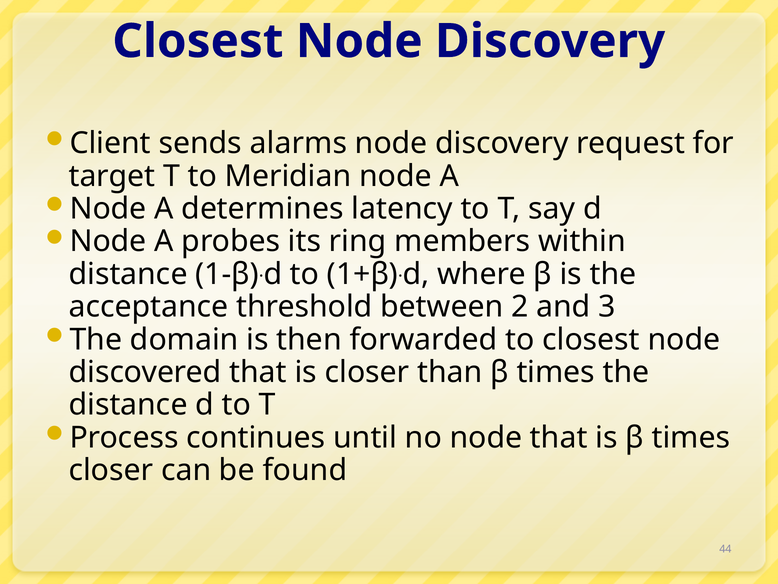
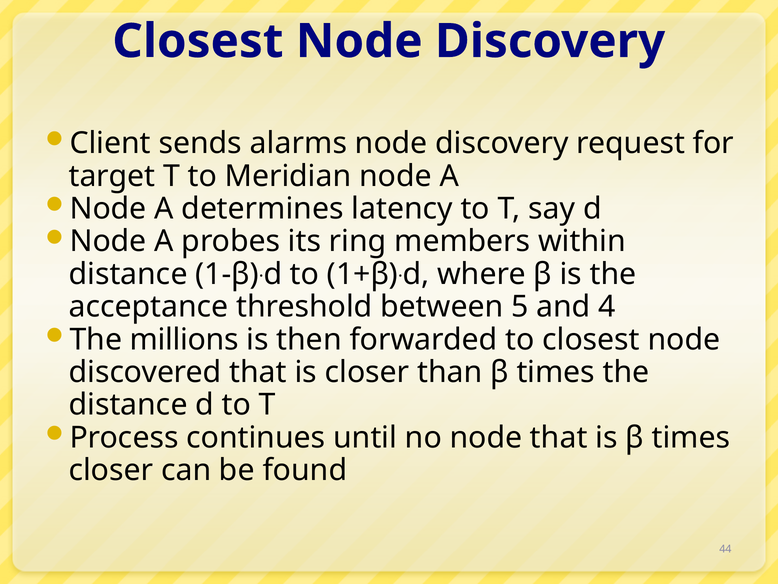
2: 2 -> 5 (520, 307)
3: 3 -> 4 (607, 307)
domain: domain -> millions (184, 339)
